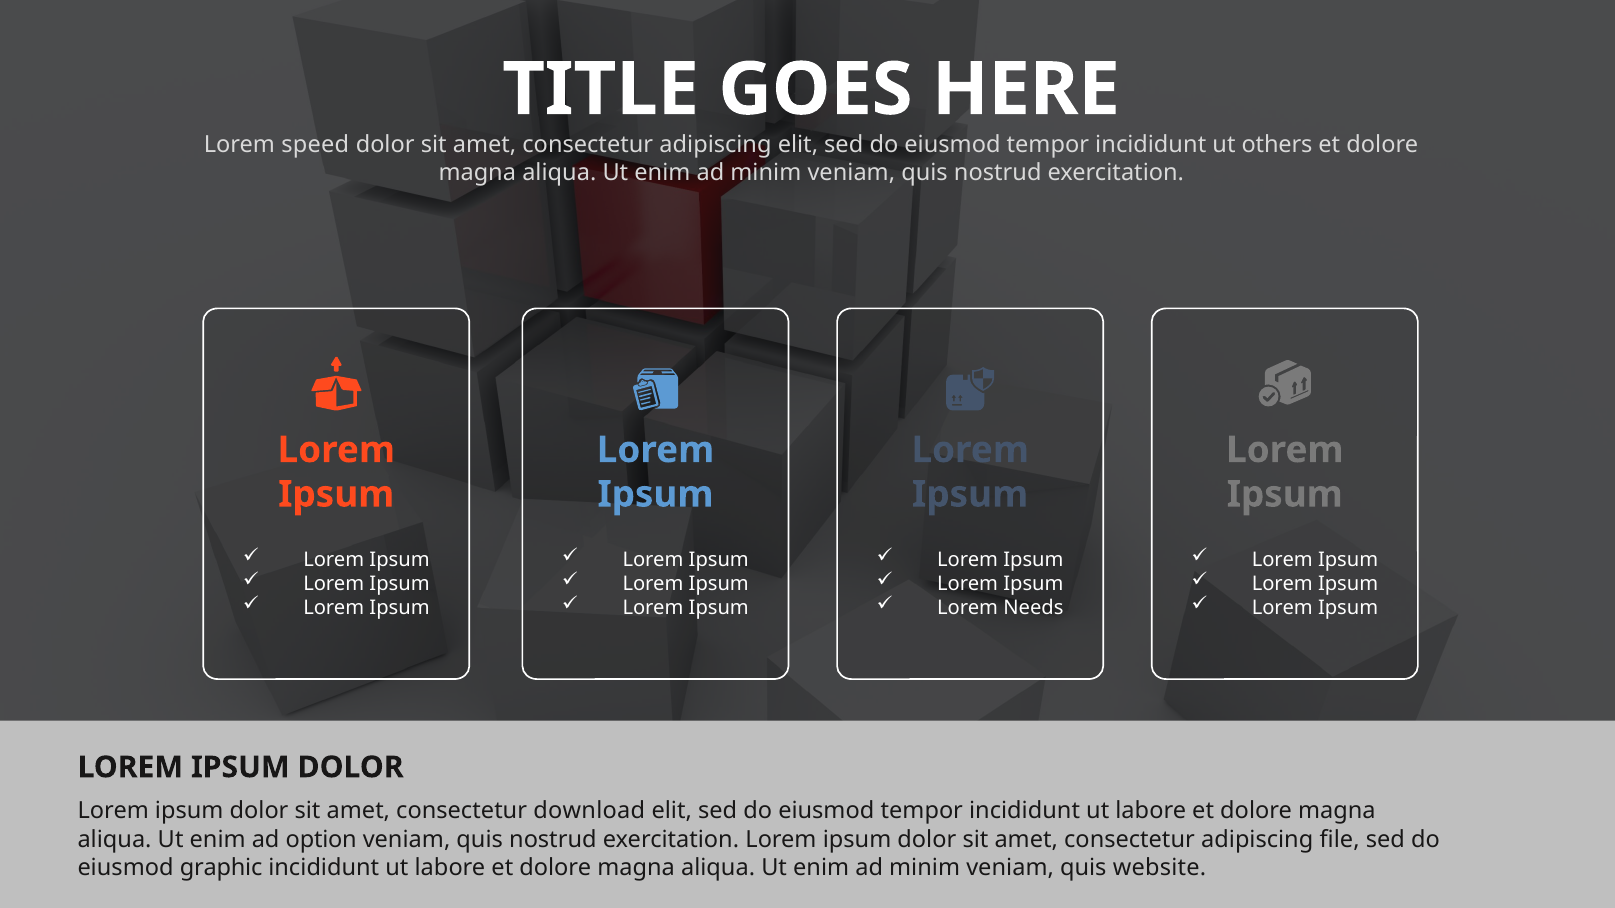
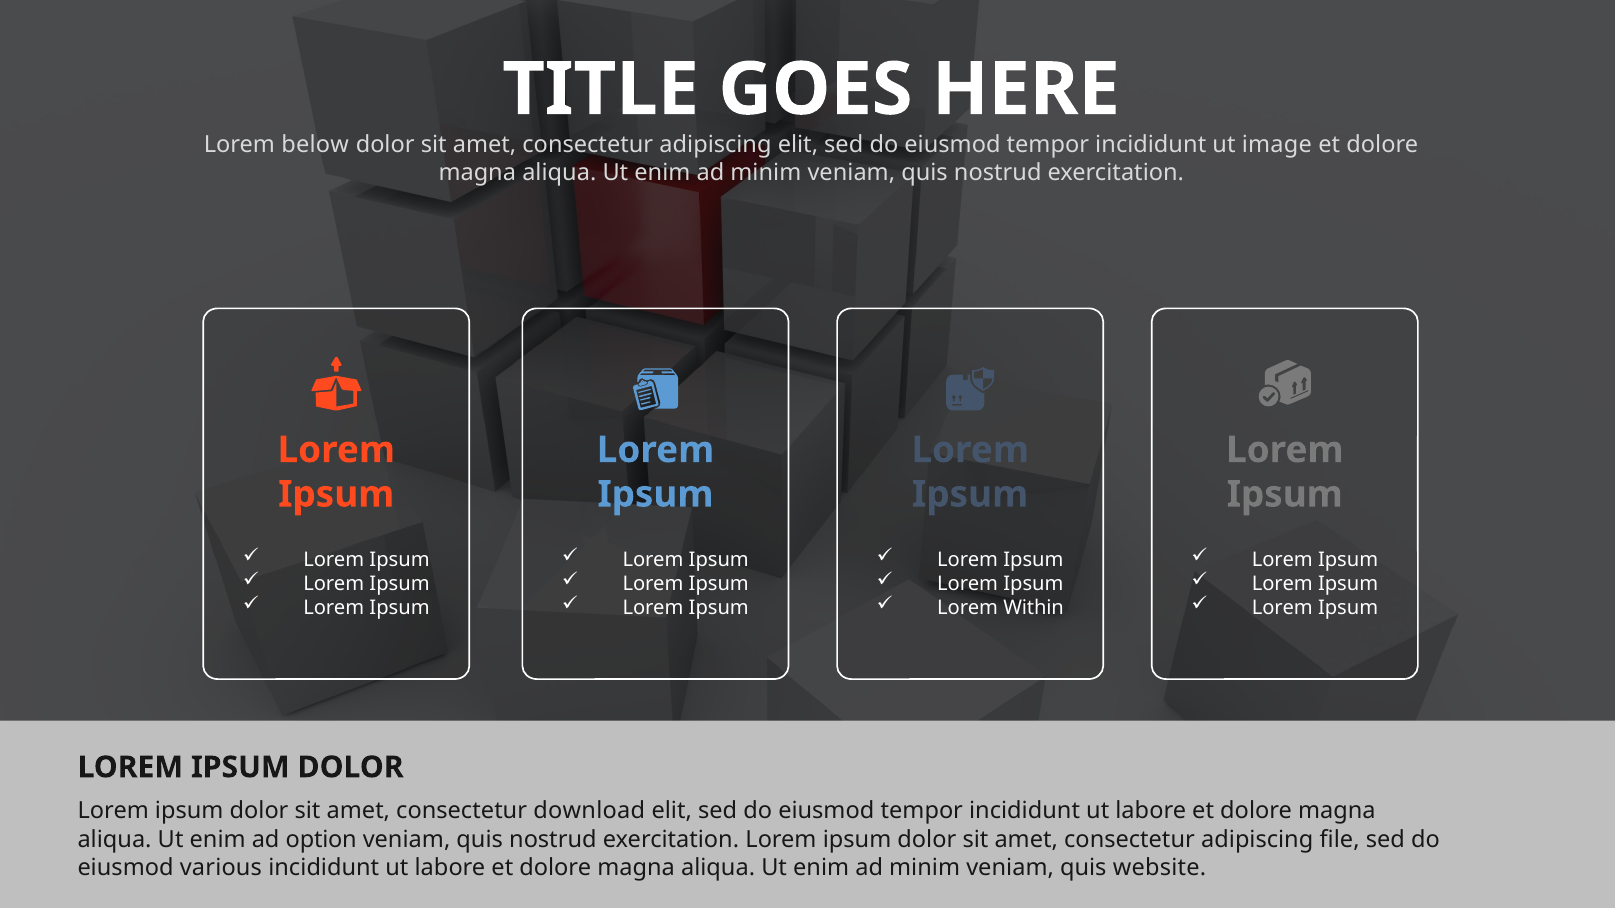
speed: speed -> below (315, 145)
others: others -> image (1277, 145)
Needs: Needs -> Within (1034, 608)
graphic: graphic -> various (221, 868)
